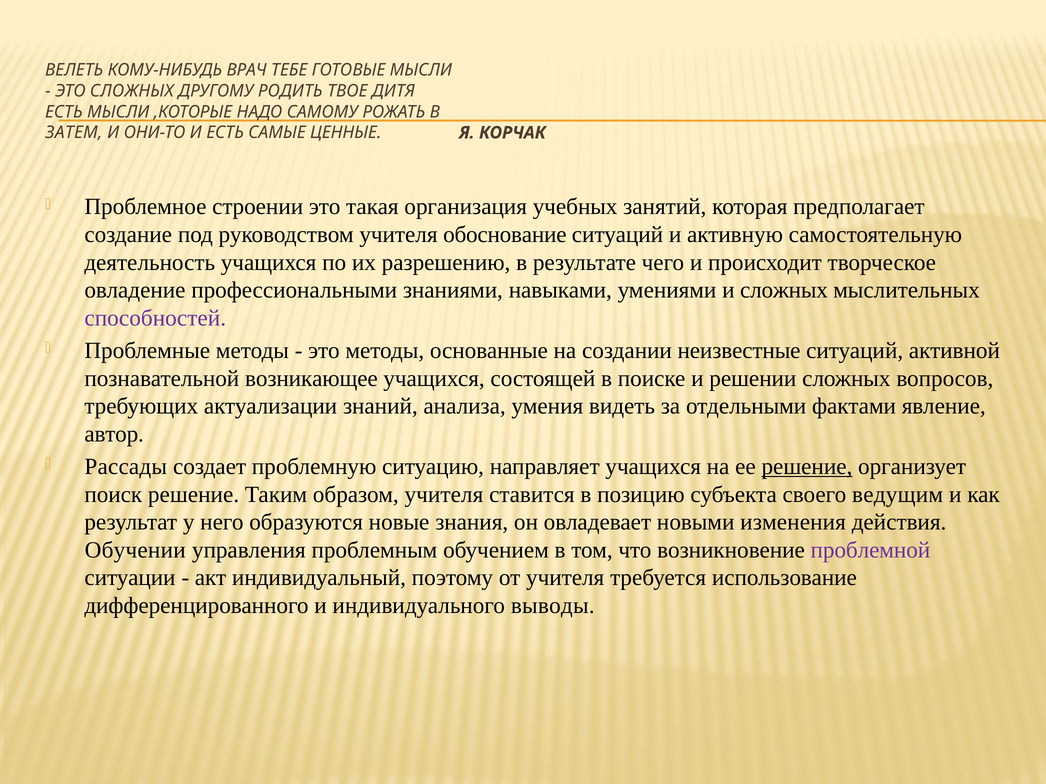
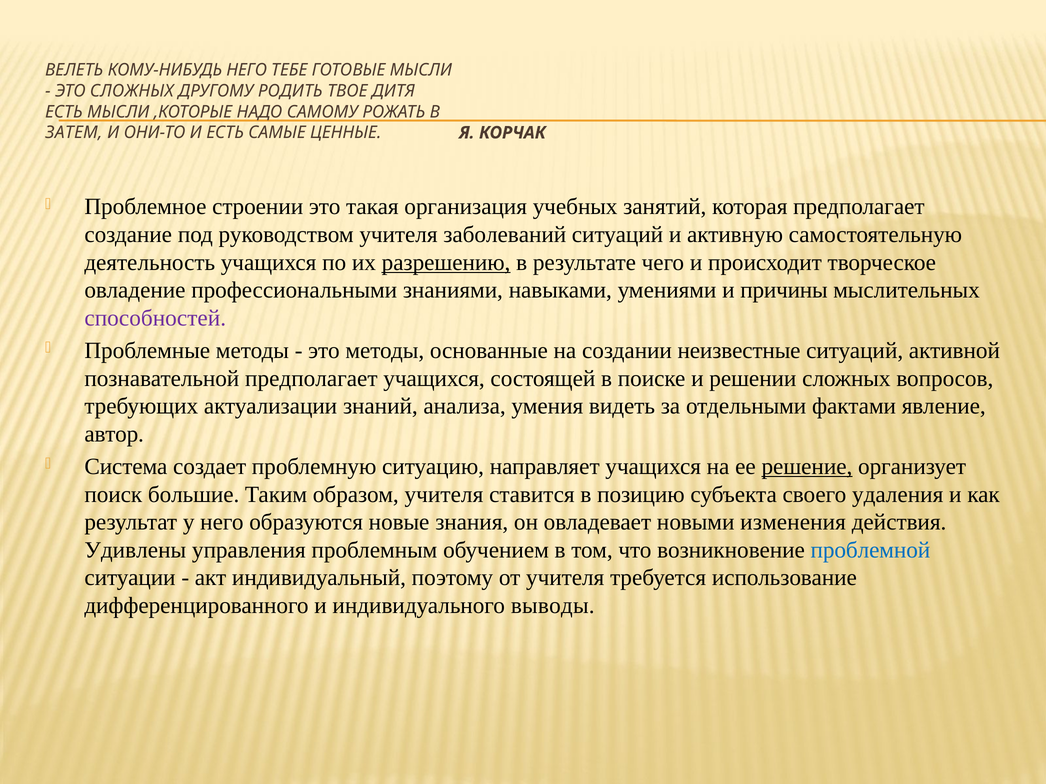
КОМУ-НИБУДЬ ВРАЧ: ВРАЧ -> НЕГО (247, 70)
обоснование: обоснование -> заболеваний (505, 235)
разрешению underline: none -> present (446, 263)
и сложных: сложных -> причины (784, 290)
познавательной возникающее: возникающее -> предполагает (311, 379)
Рассады: Рассады -> Система (126, 467)
поиск решение: решение -> большие (194, 495)
ведущим: ведущим -> удаления (898, 495)
Обучении: Обучении -> Удивлены (135, 550)
проблемной colour: purple -> blue (870, 550)
